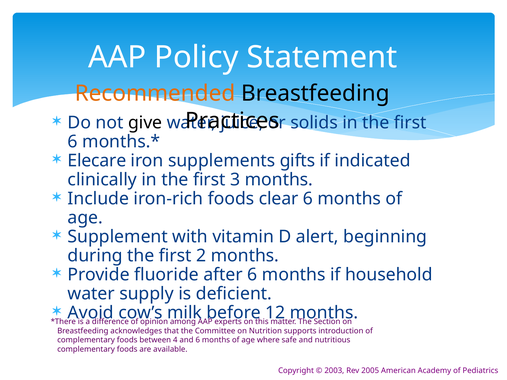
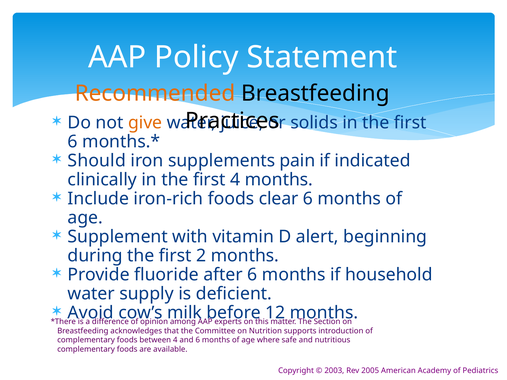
give colour: black -> orange (145, 123)
Elecare: Elecare -> Should (97, 161)
gifts: gifts -> pain (297, 161)
first 3: 3 -> 4 (235, 180)
